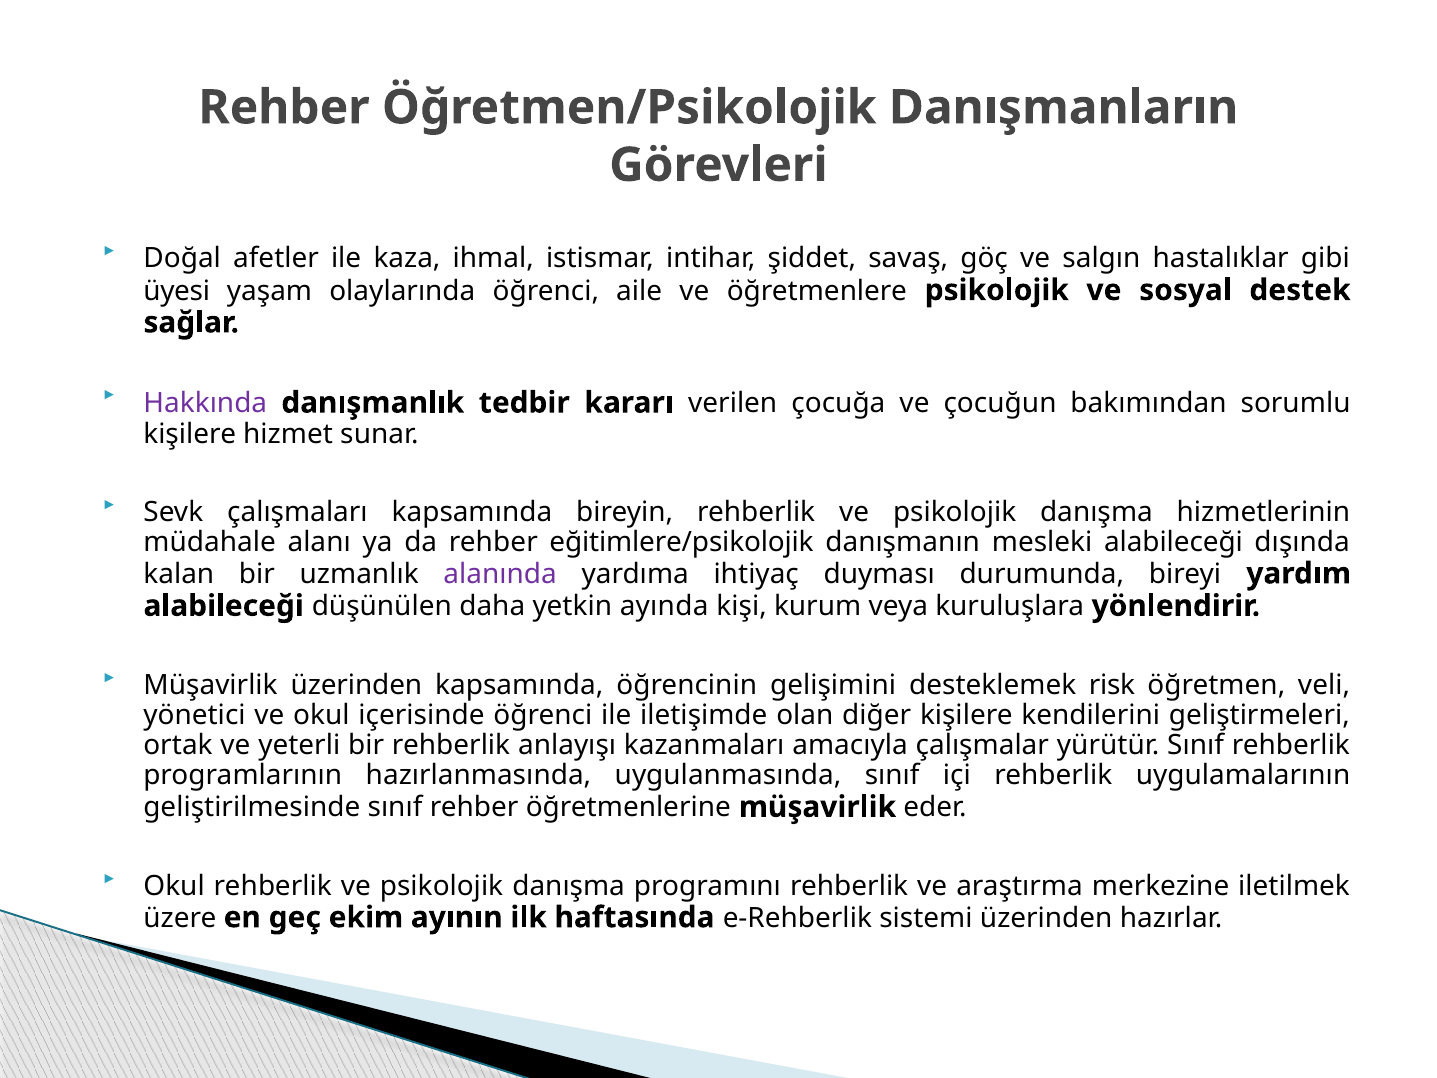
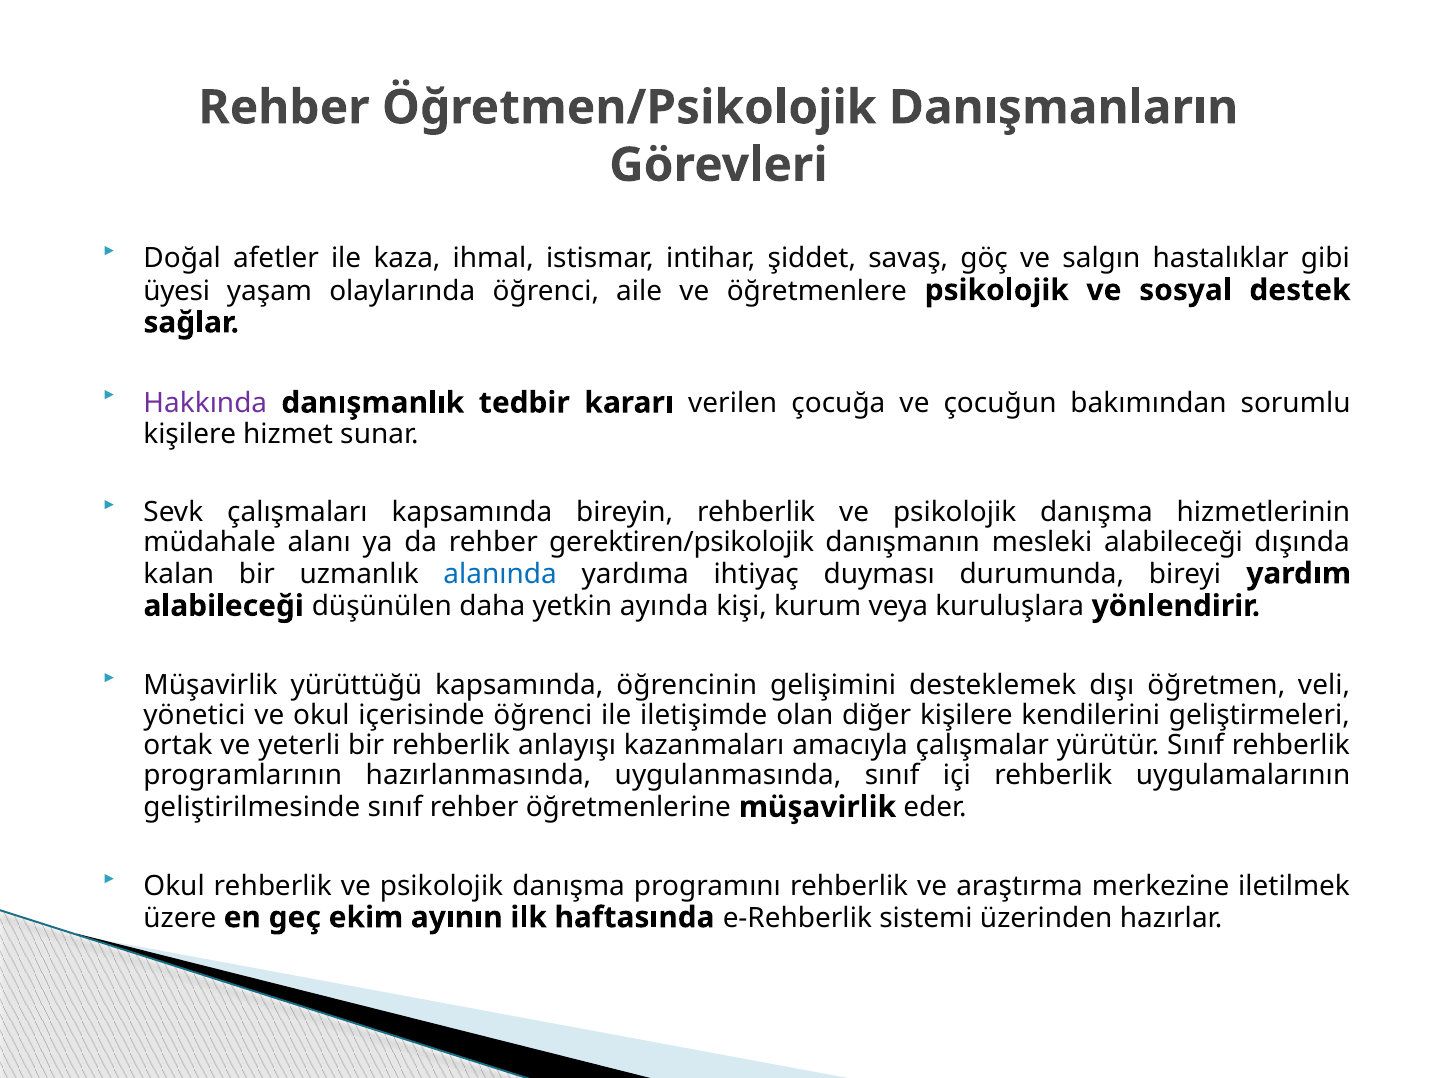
eğitimlere/psikolojik: eğitimlere/psikolojik -> gerektiren/psikolojik (682, 542)
alanında colour: purple -> blue (500, 574)
Müşavirlik üzerinden: üzerinden -> yürüttüğü (356, 685)
risk: risk -> dışı (1112, 685)
